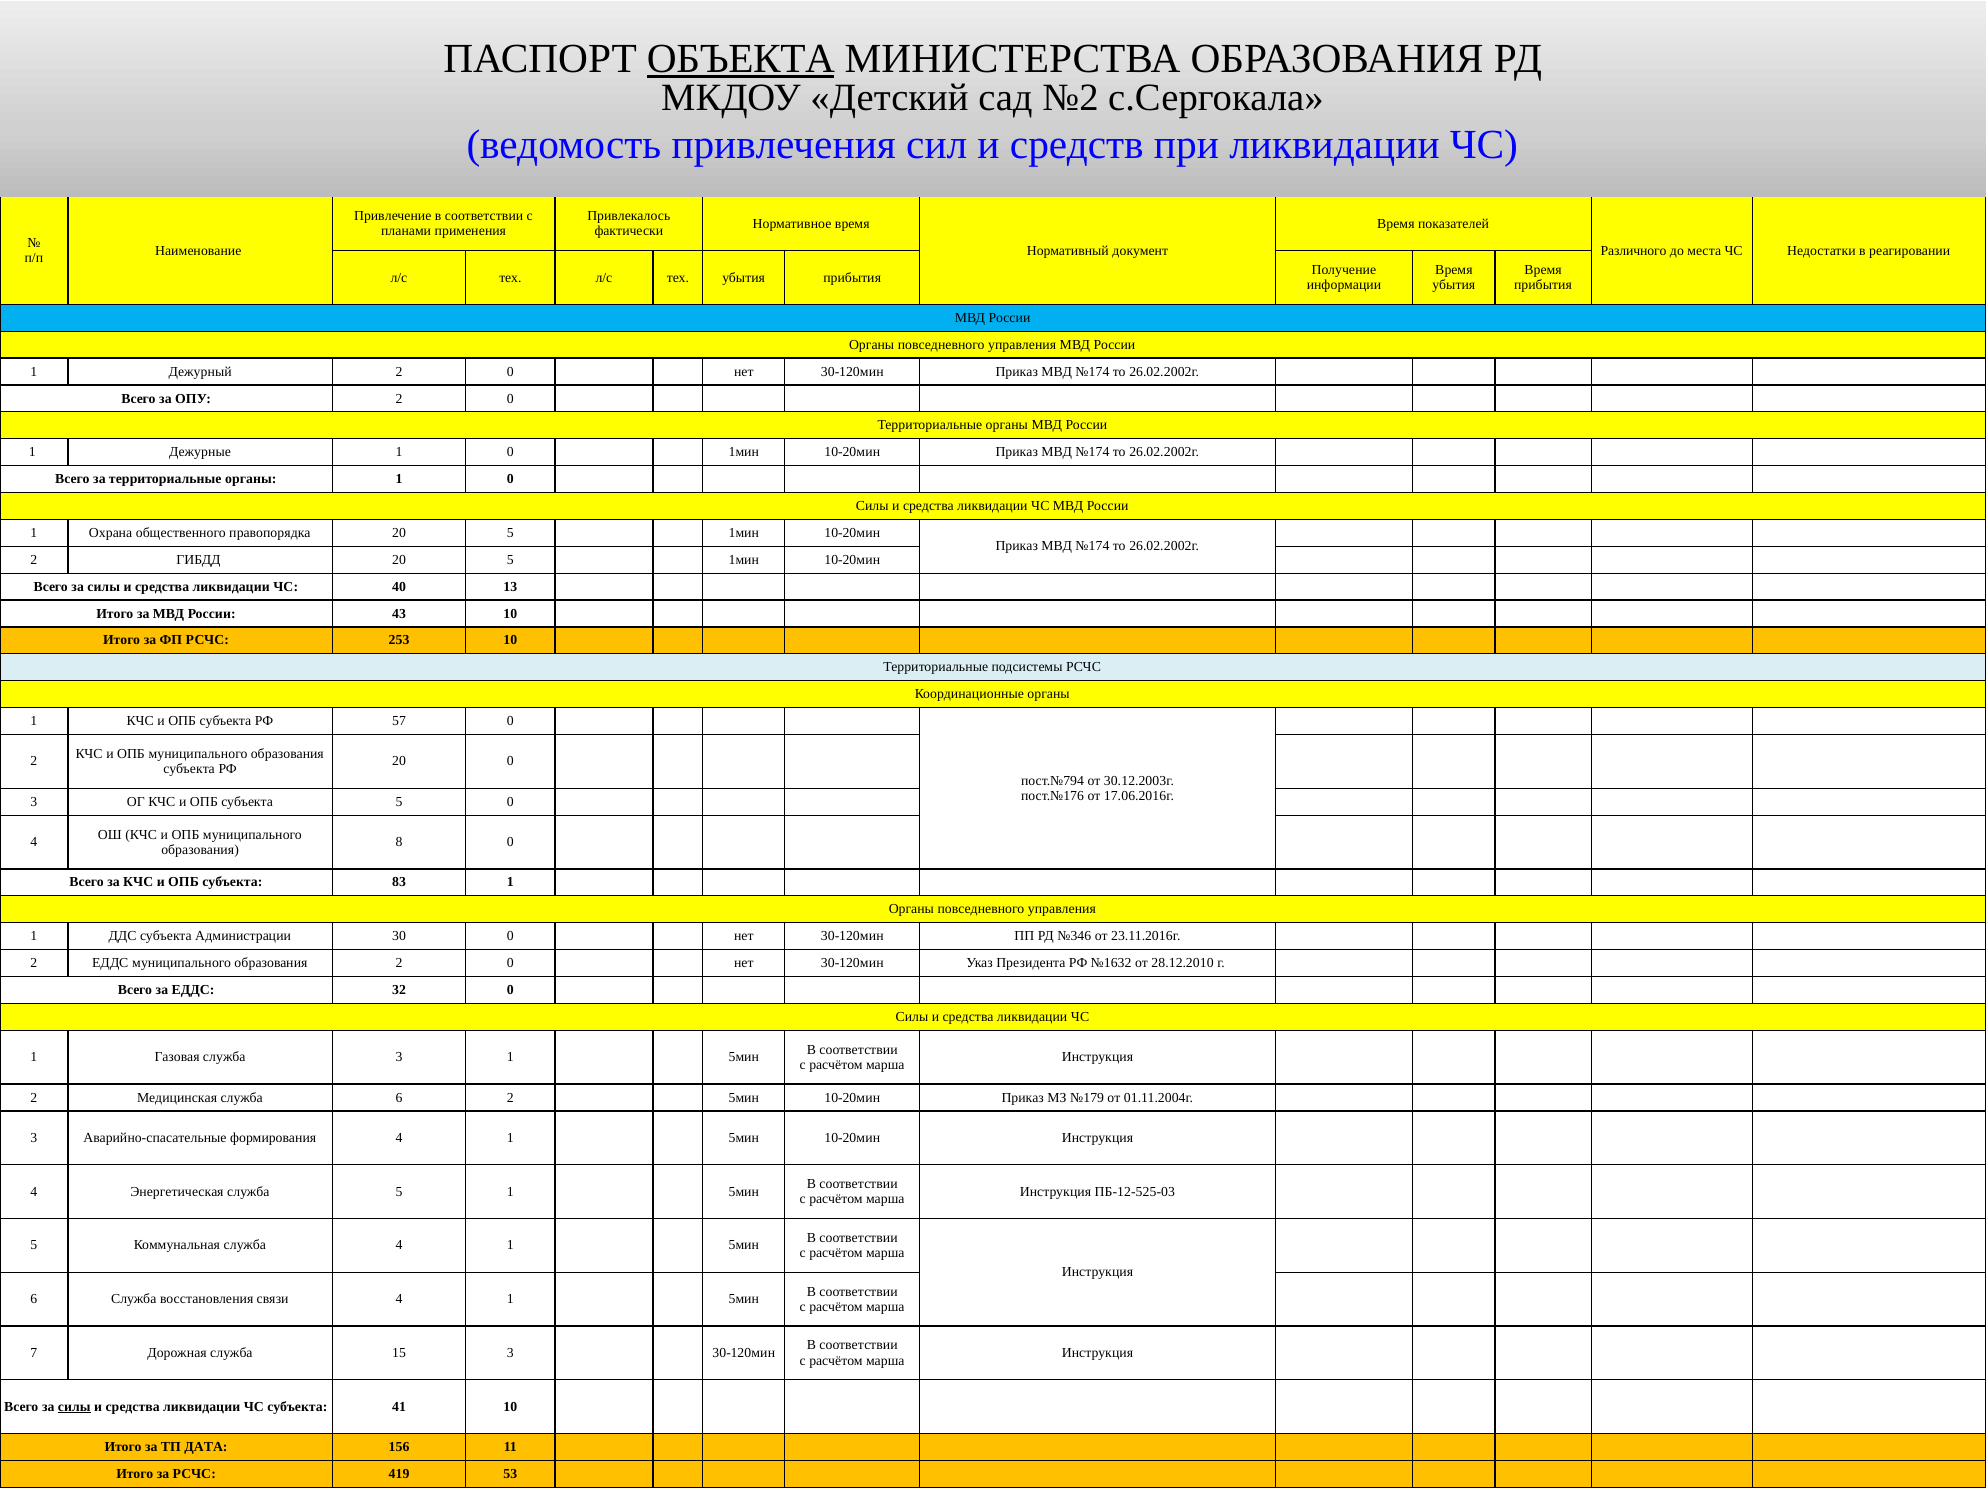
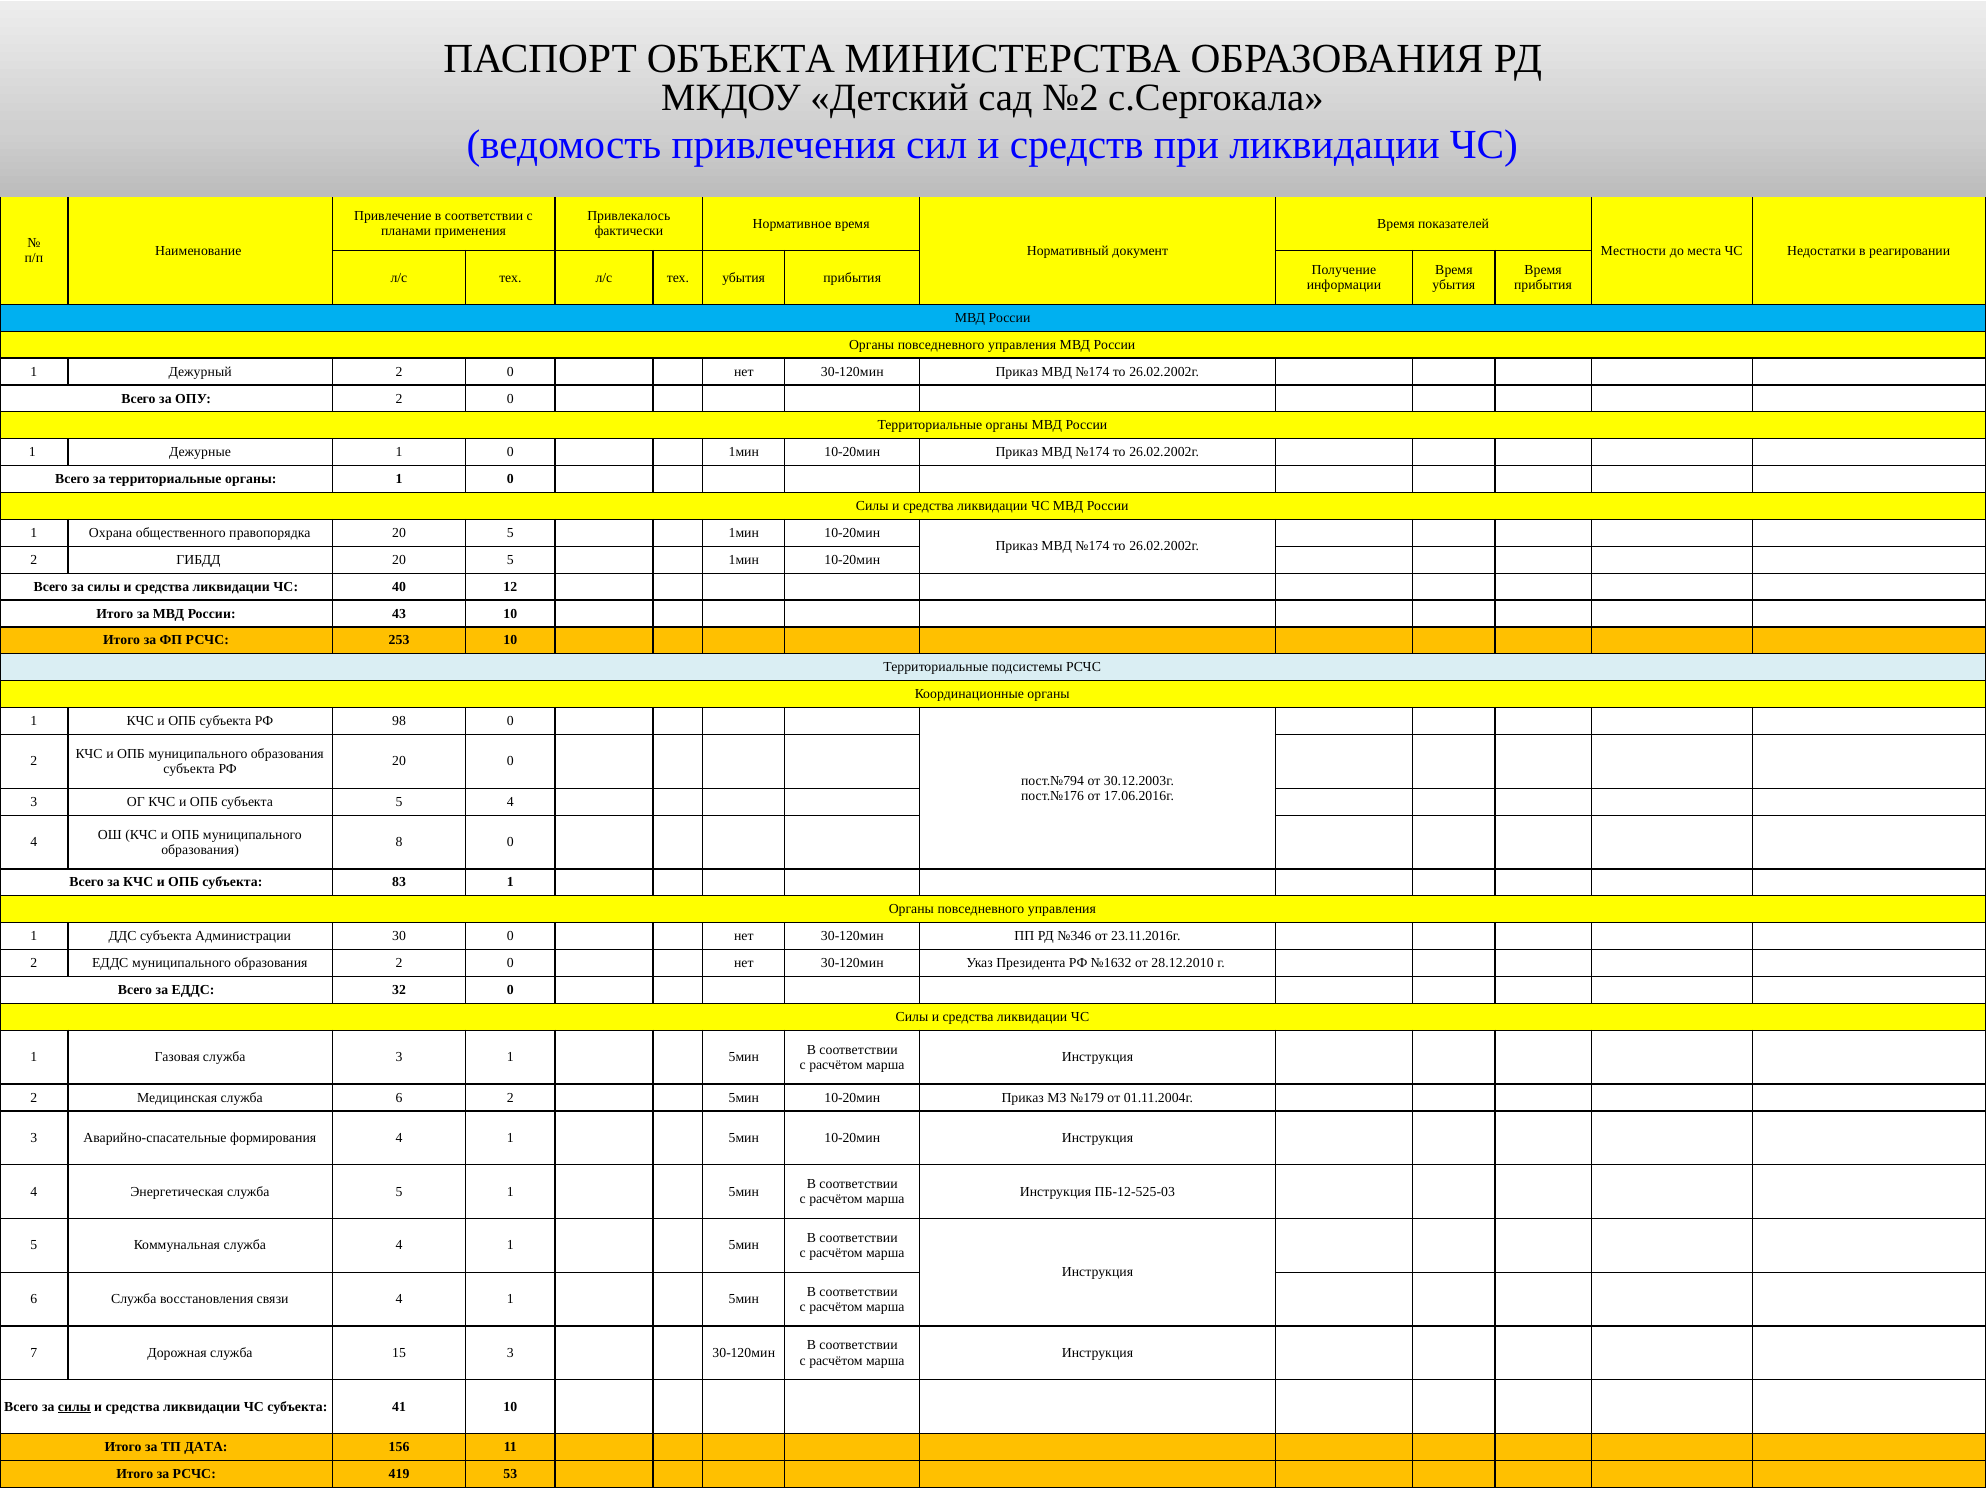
ОБЪЕКТА underline: present -> none (741, 59)
Различного: Различного -> Местности (1633, 251)
13: 13 -> 12 (510, 587)
57: 57 -> 98 (399, 721)
5 0: 0 -> 4 (510, 802)
